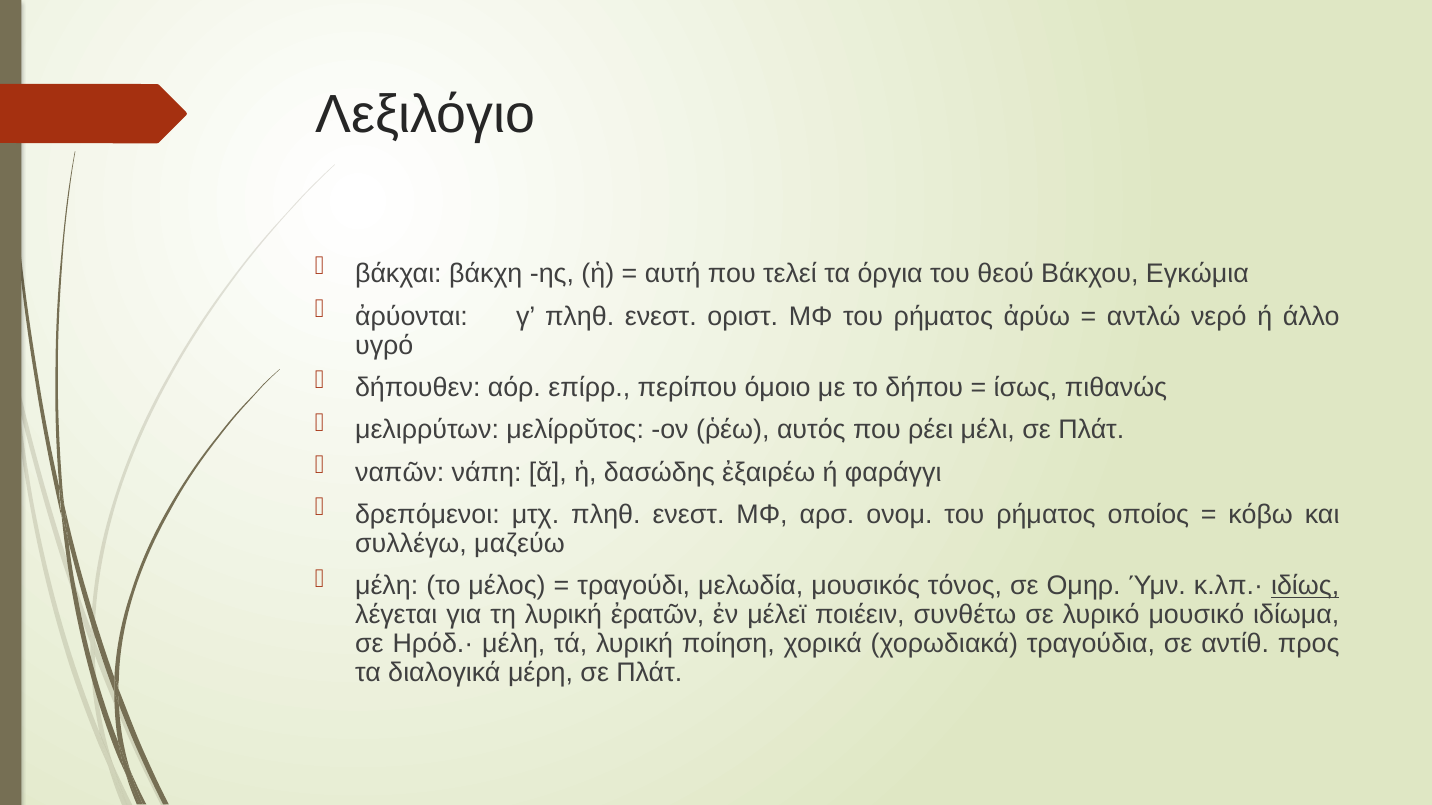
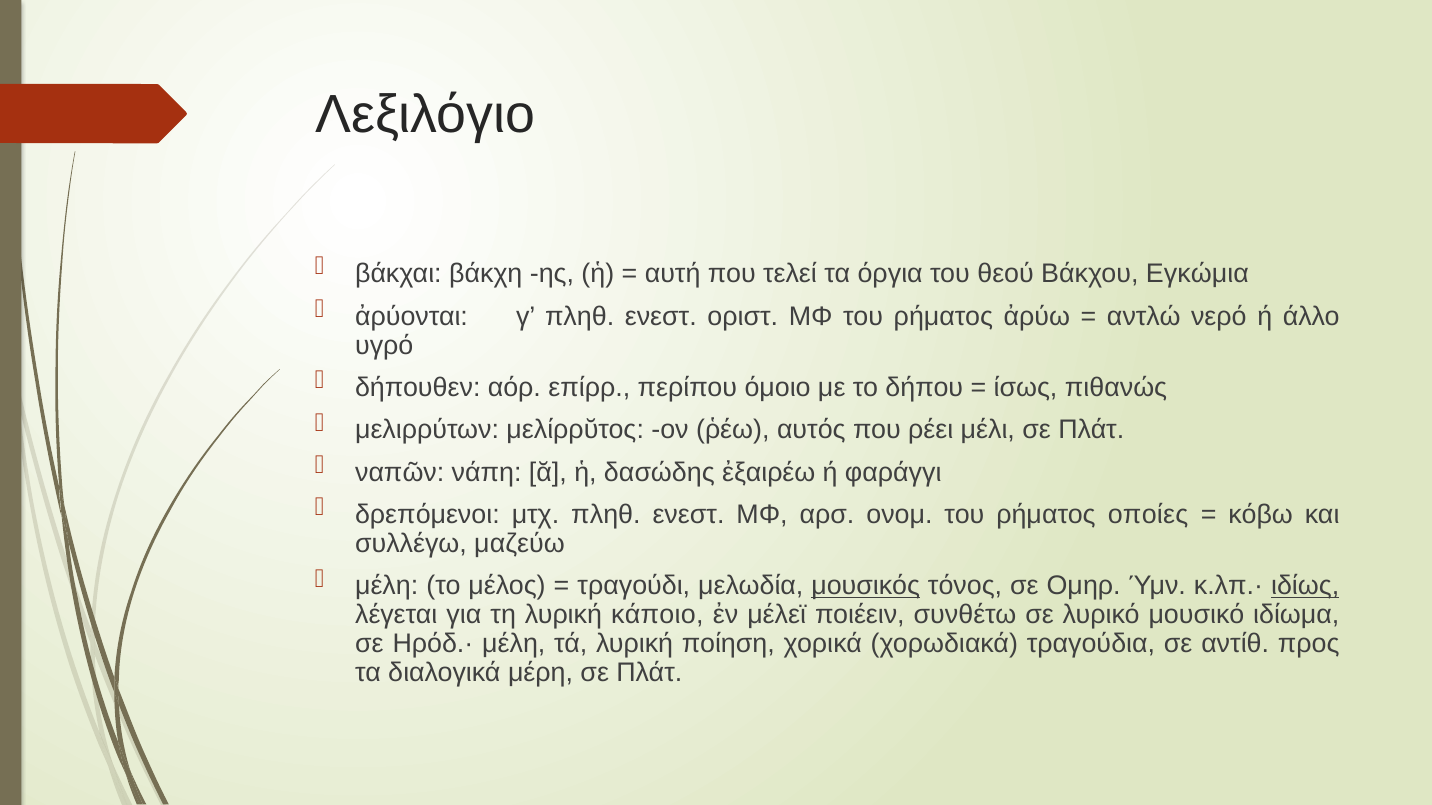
οποίος: οποίος -> οποίες (1148, 515)
μουσικός underline: none -> present (866, 586)
ἐρατῶν: ἐρατῶν -> κάποιο (657, 615)
